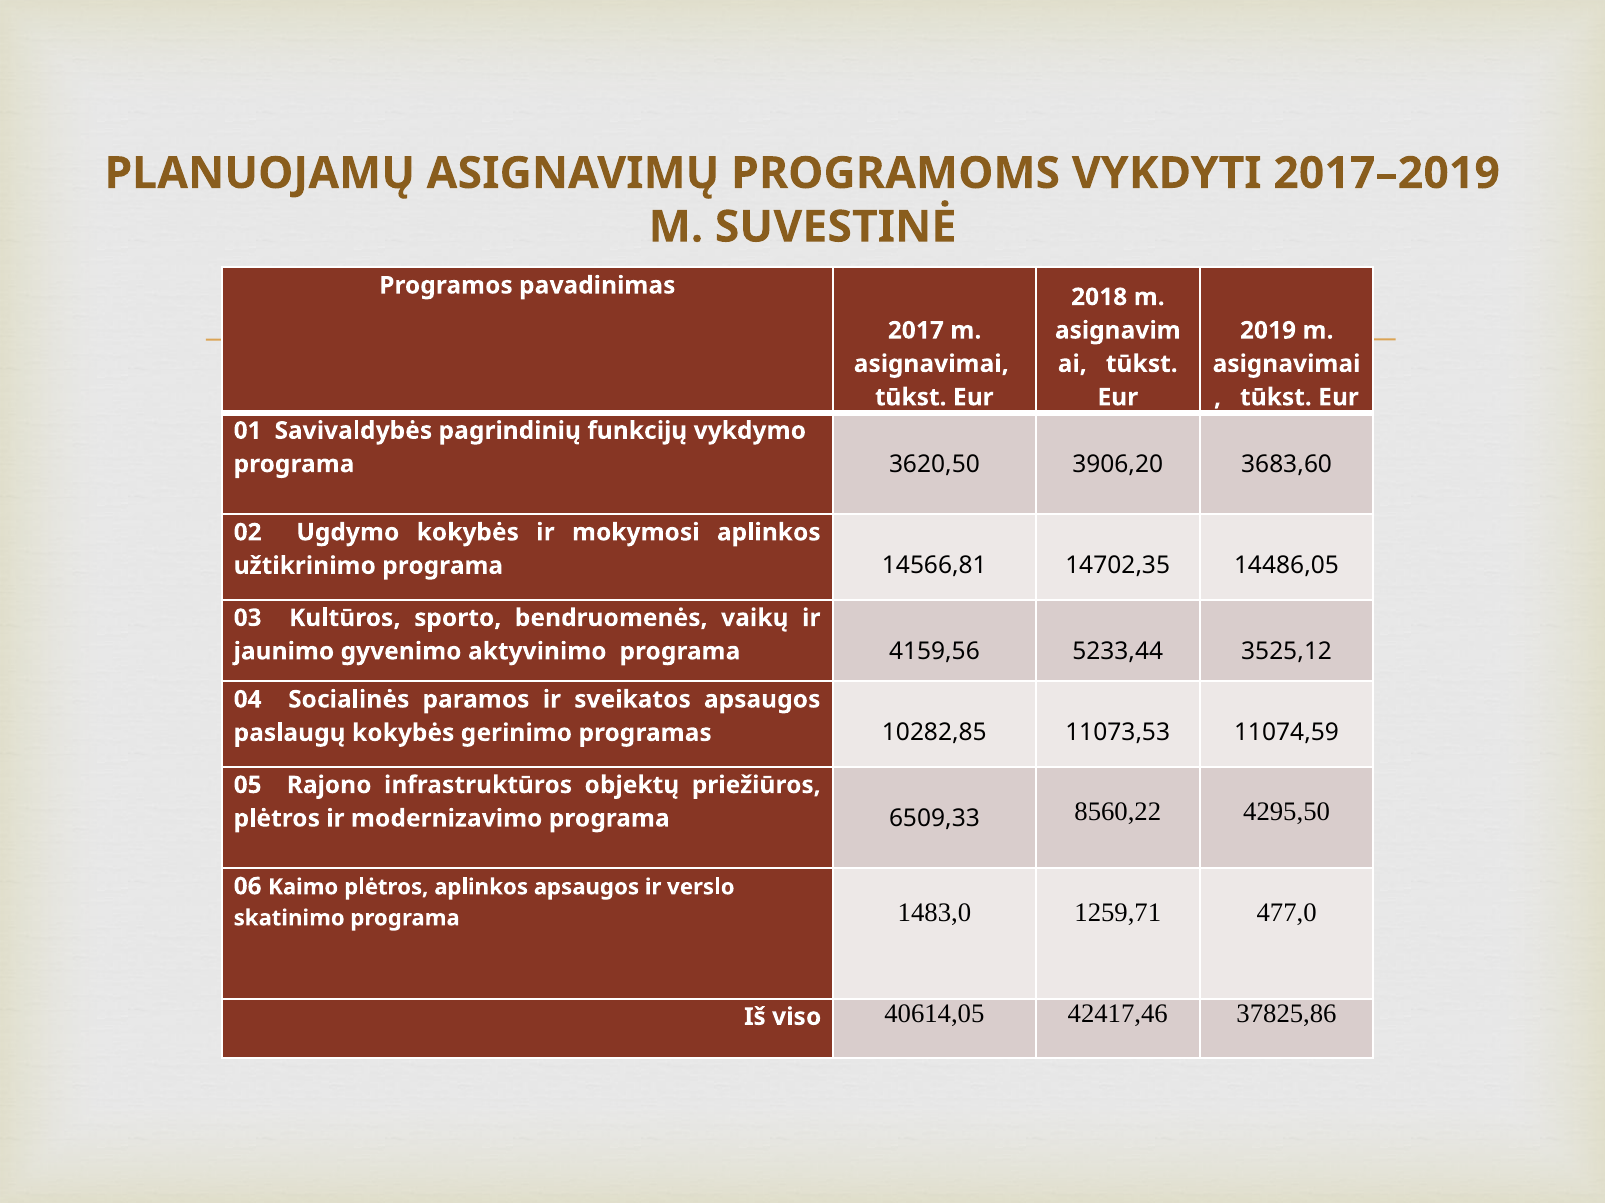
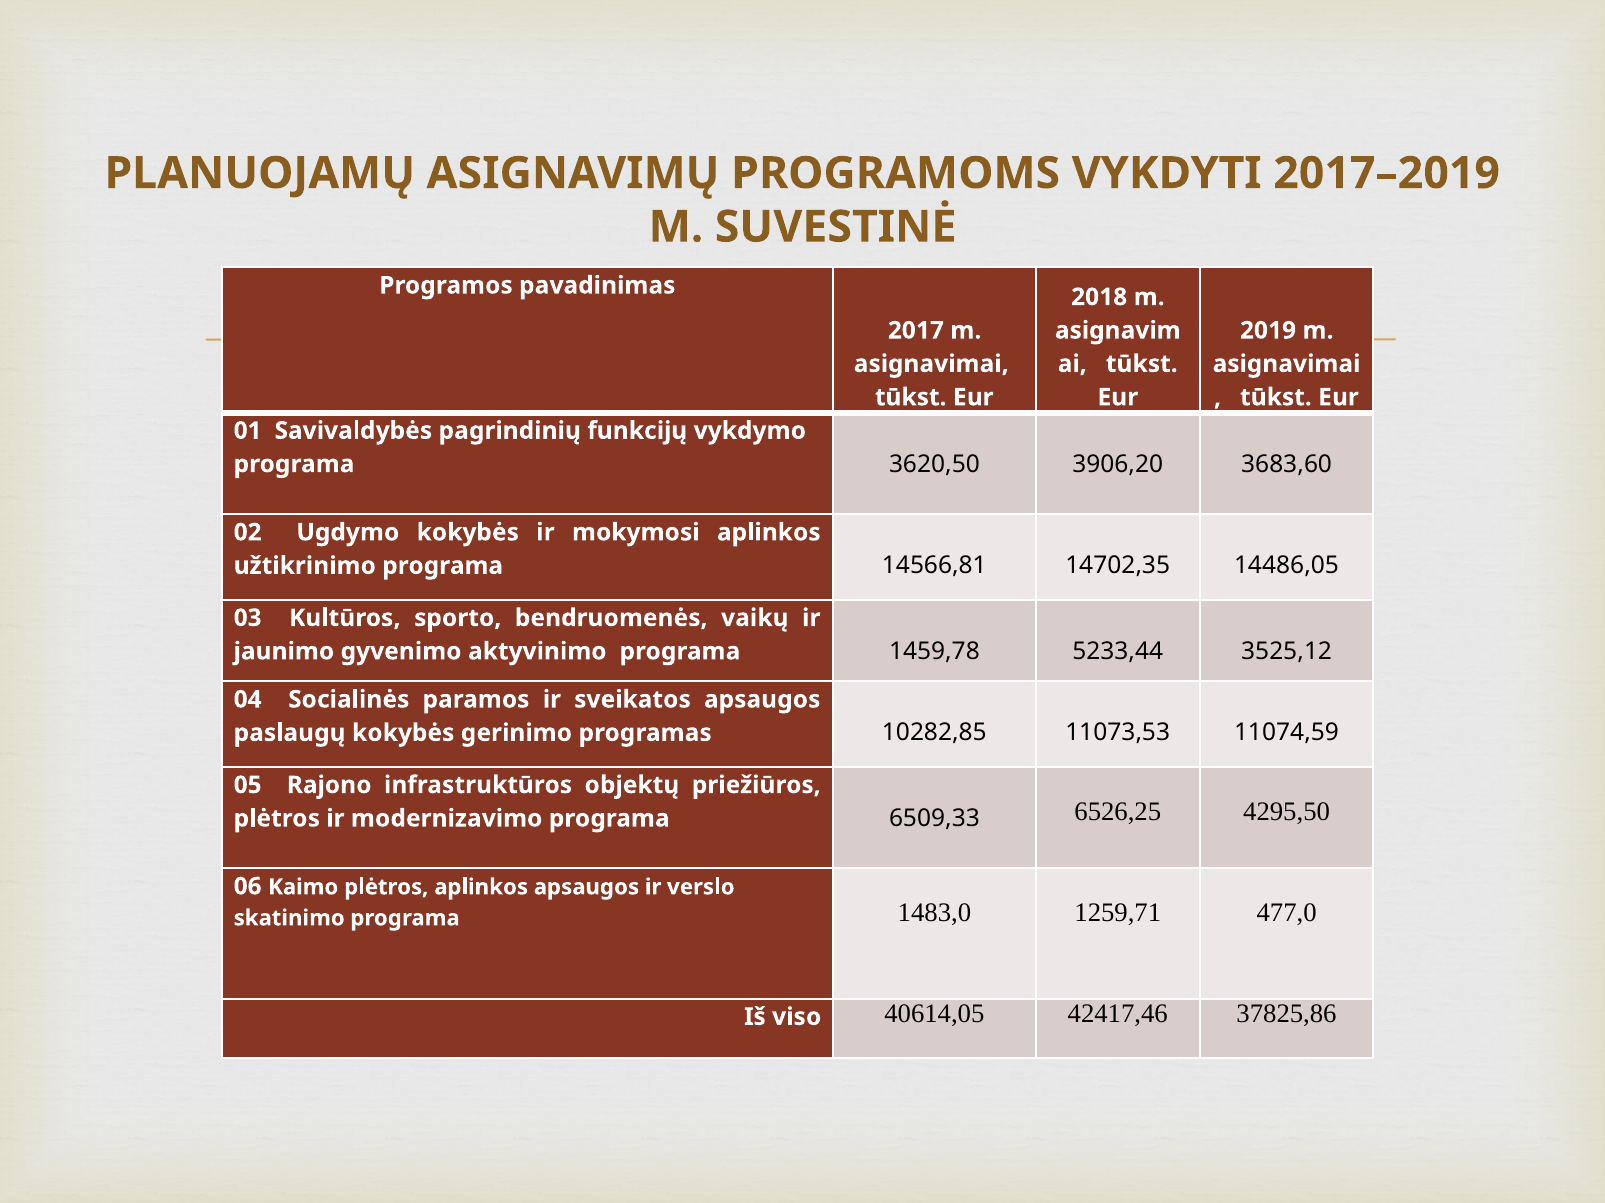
4159,56: 4159,56 -> 1459,78 (934, 652)
8560,22: 8560,22 -> 6526,25 (1118, 812)
